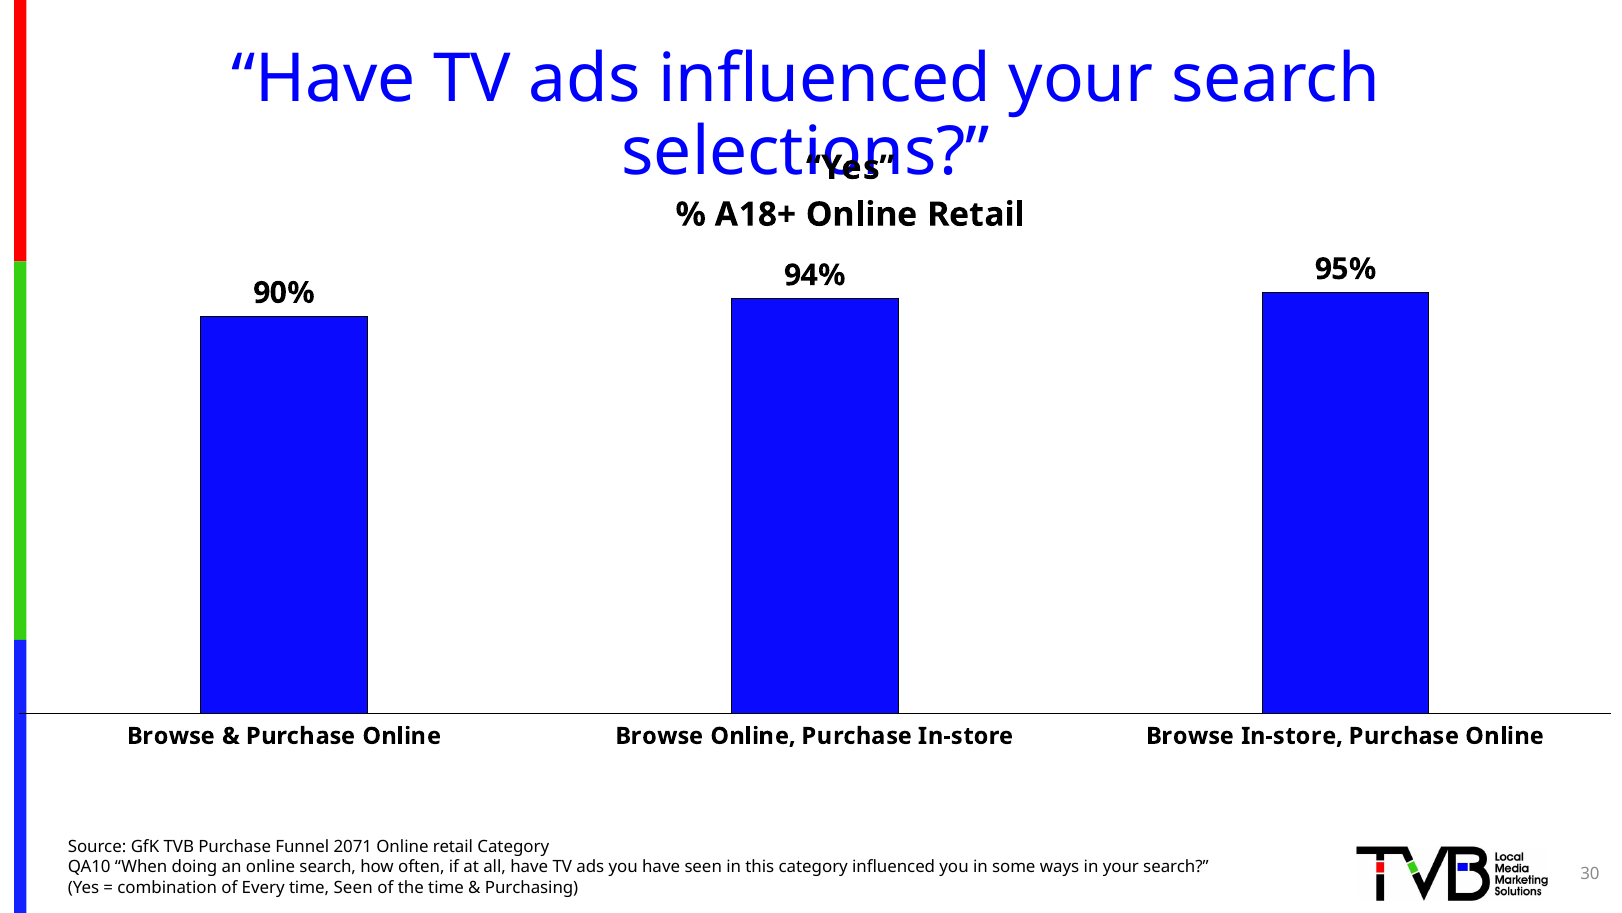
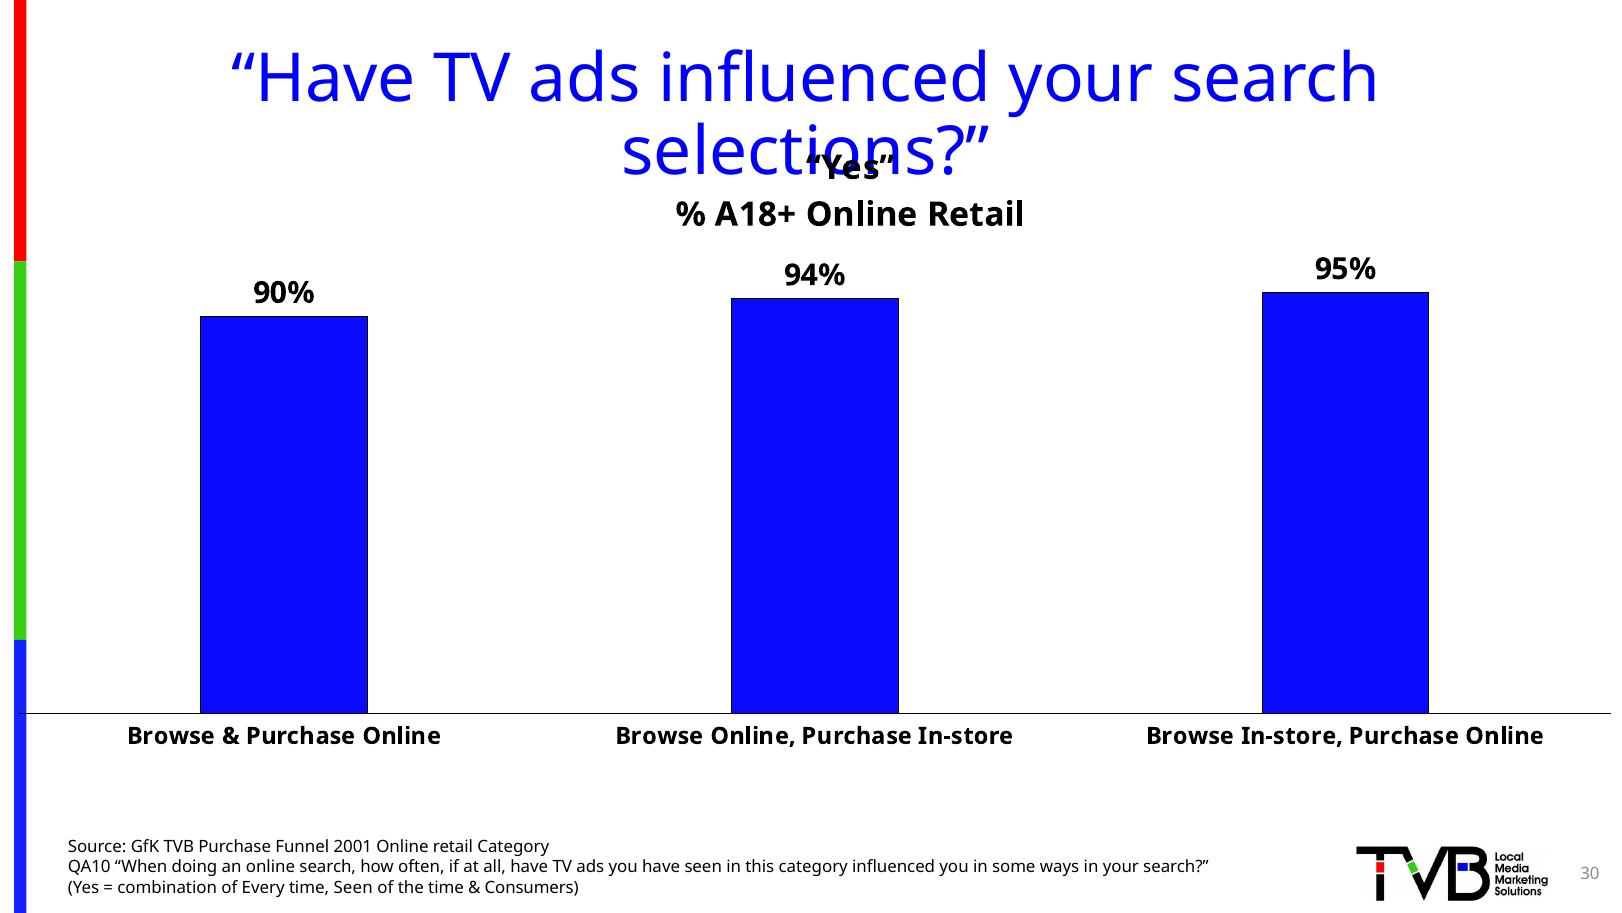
2071: 2071 -> 2001 (353, 846)
Purchasing: Purchasing -> Consumers (532, 887)
